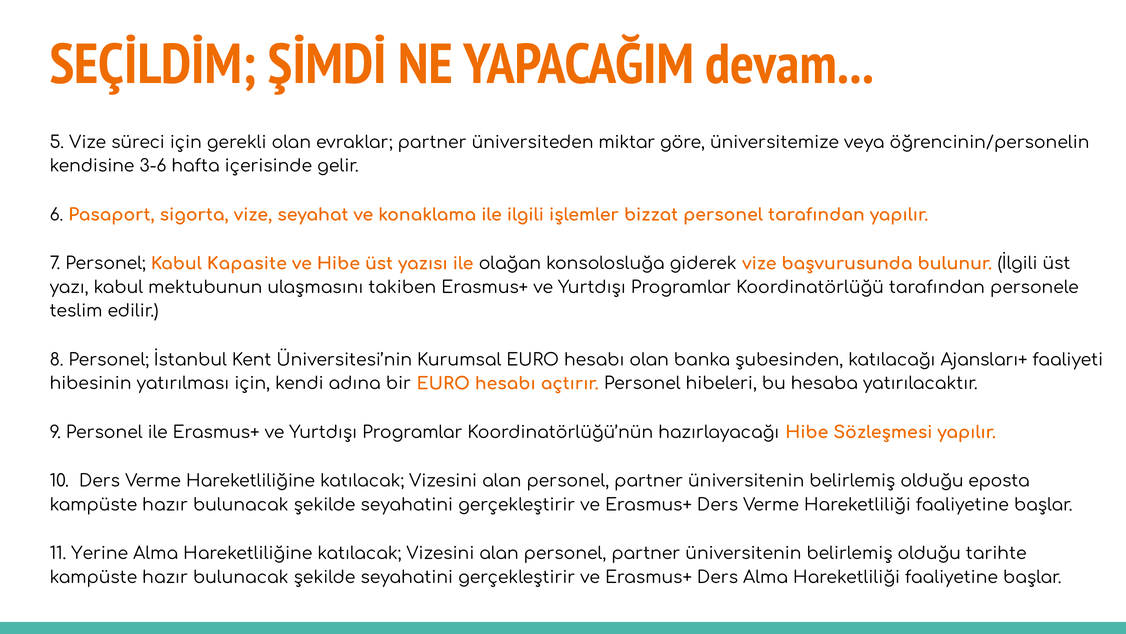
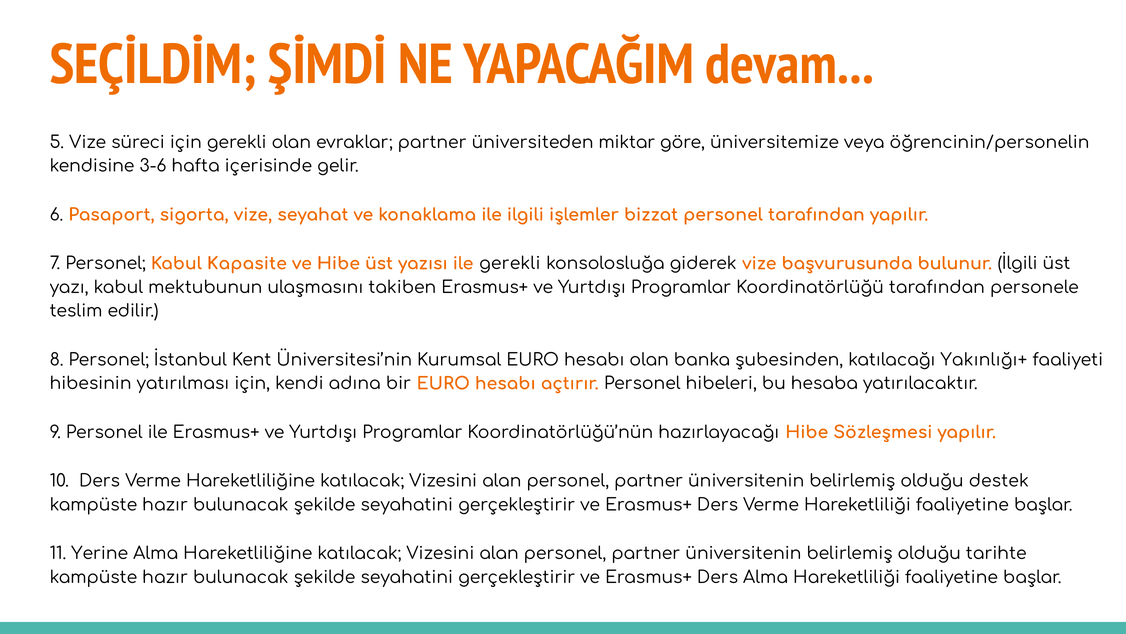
ile olağan: olağan -> gerekli (510, 263)
Ajansları+: Ajansları+ -> Yakınlığı+ (984, 360)
eposta: eposta -> destek (999, 481)
